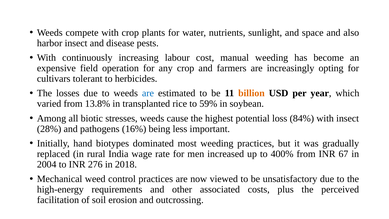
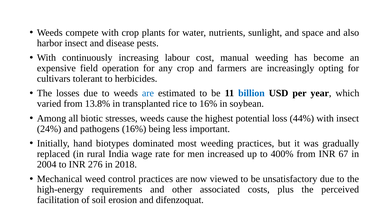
billion colour: orange -> blue (251, 93)
to 59%: 59% -> 16% (208, 104)
84%: 84% -> 44% (302, 118)
28%: 28% -> 24% (49, 129)
outcrossing: outcrossing -> difenzoquat (180, 200)
